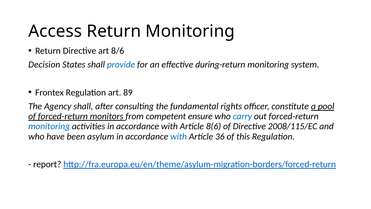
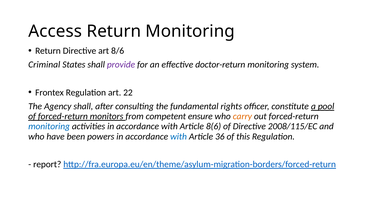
Decision: Decision -> Criminal (44, 65)
provide colour: blue -> purple (121, 65)
during-return: during-return -> doctor-return (220, 65)
89: 89 -> 22 (128, 92)
carry colour: blue -> orange (242, 116)
asylum: asylum -> powers (101, 136)
